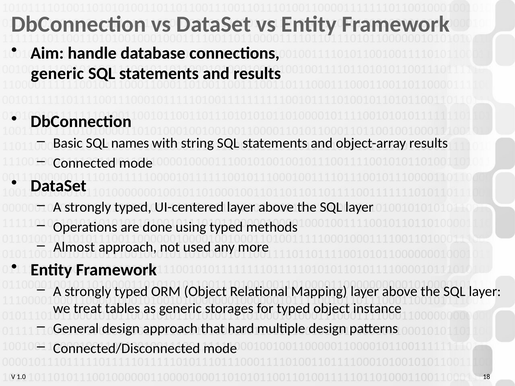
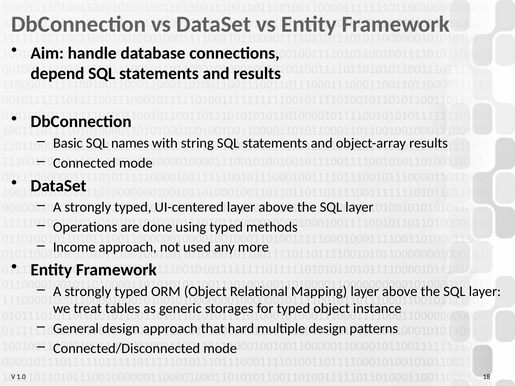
generic: generic -> depend (57, 74)
Almost: Almost -> Income (74, 247)
